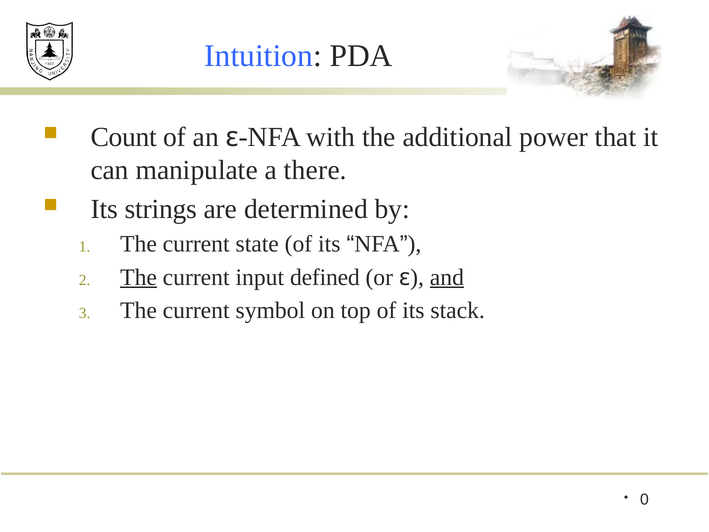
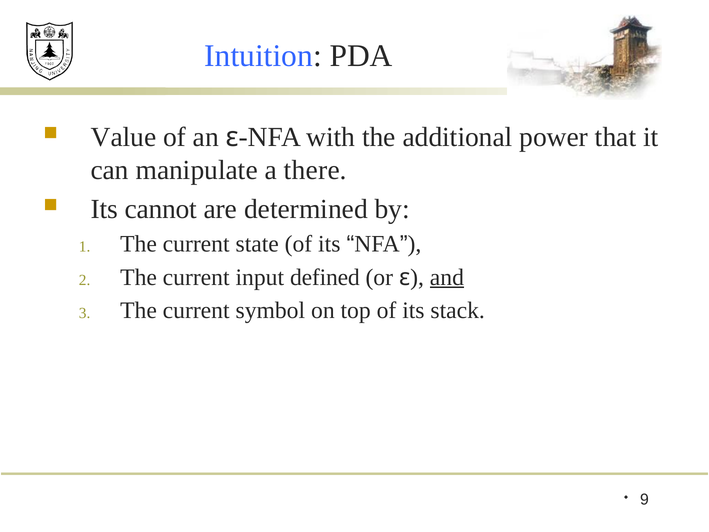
Count: Count -> Value (124, 137)
strings: strings -> cannot (161, 209)
The underline: present -> none (139, 277)
0: 0 -> 9 (644, 499)
